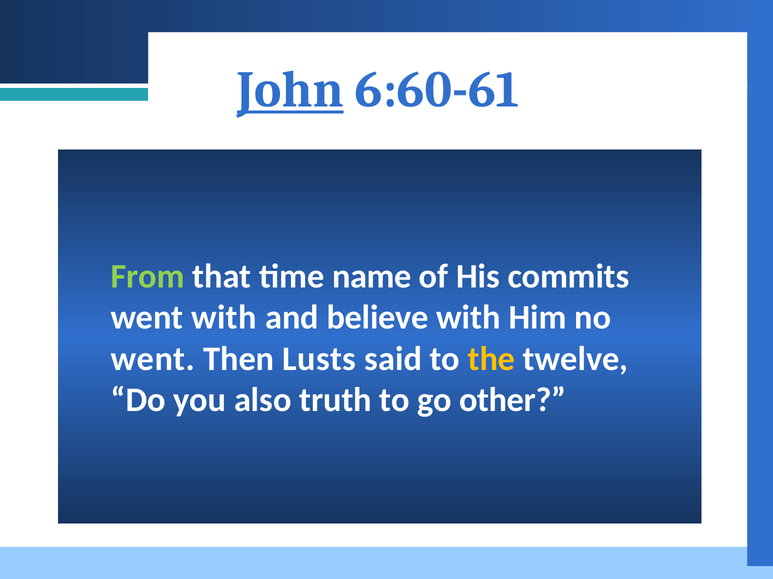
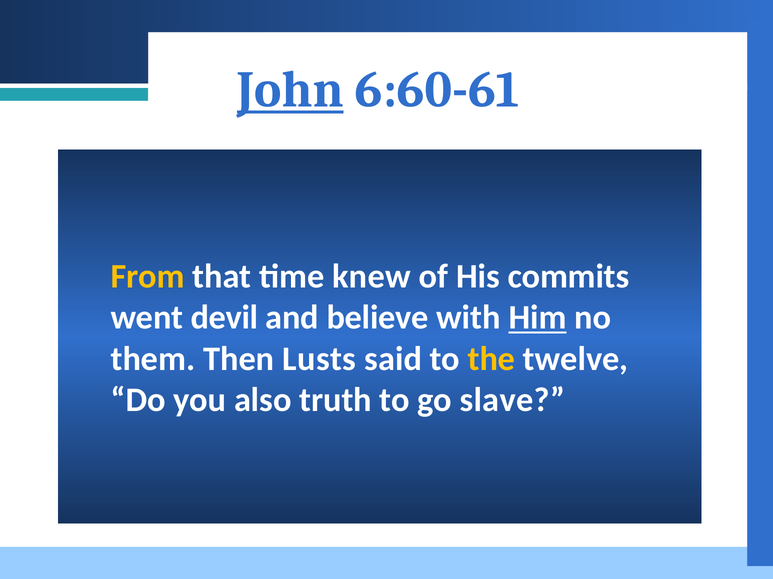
From colour: light green -> yellow (148, 277)
name: name -> knew (372, 277)
went with: with -> devil (224, 318)
Him underline: none -> present (538, 318)
went: went -> them (153, 359)
other: other -> slave (512, 401)
